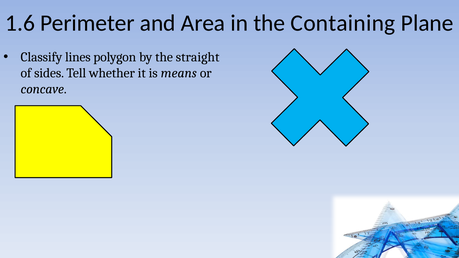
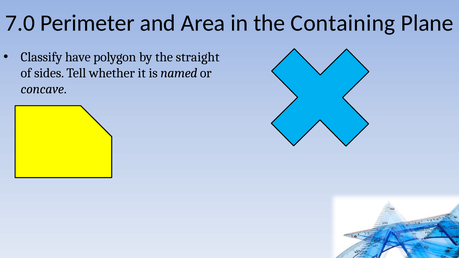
1.6: 1.6 -> 7.0 (20, 23)
lines: lines -> have (78, 57)
means: means -> named (179, 73)
